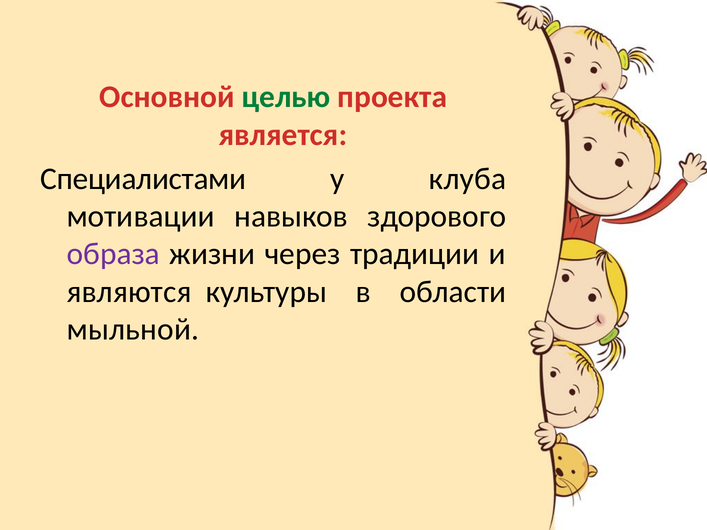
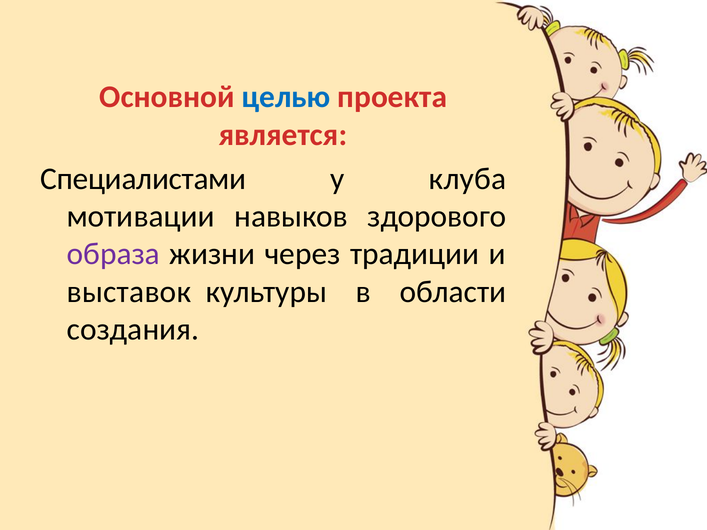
целью colour: green -> blue (286, 97)
являются: являются -> выставок (129, 292)
мыльной: мыльной -> создания (133, 330)
